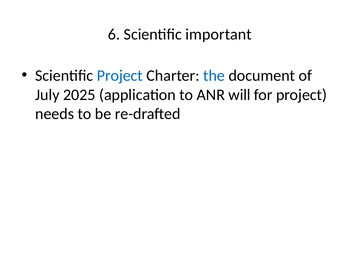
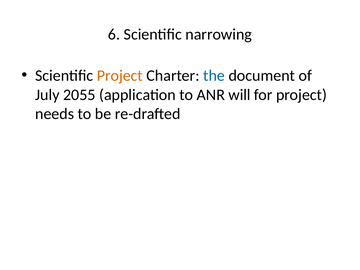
important: important -> narrowing (219, 34)
Project colour: blue -> orange (120, 76)
2025: 2025 -> 2055 (79, 95)
